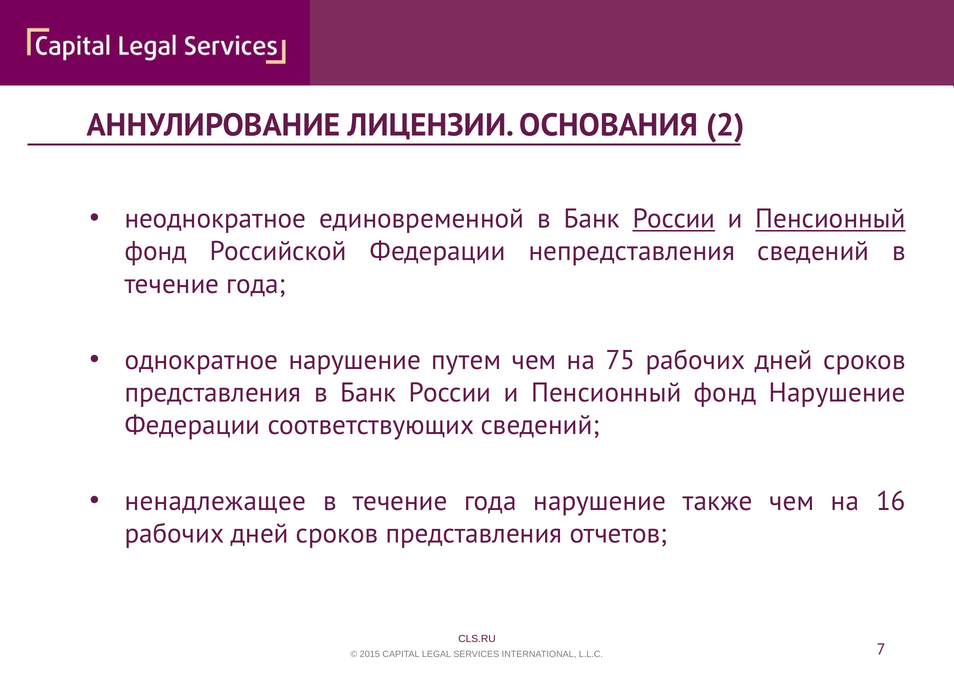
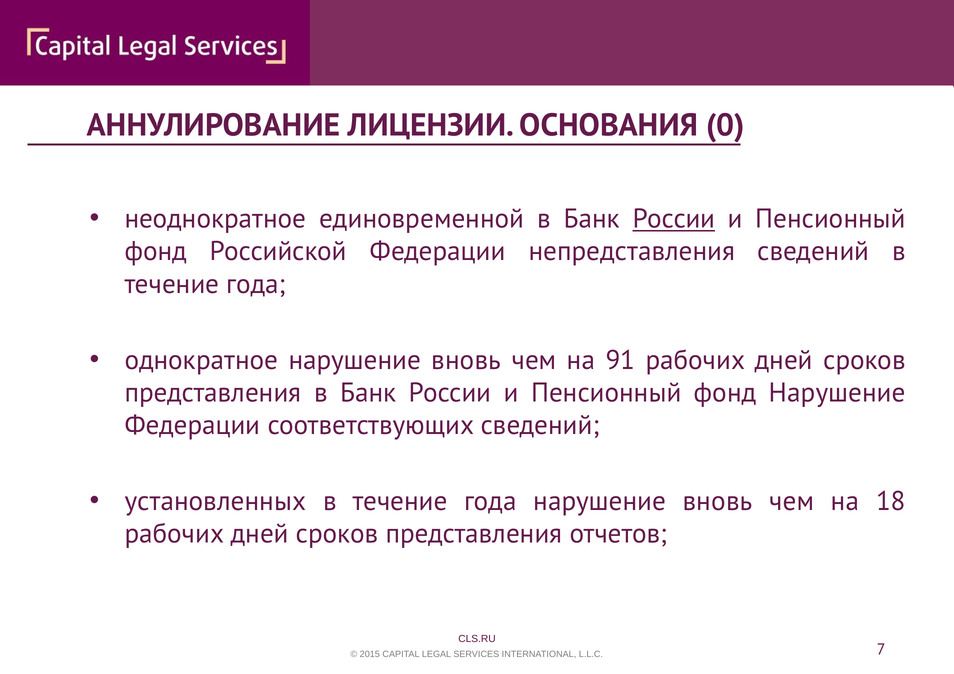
2: 2 -> 0 (725, 126)
Пенсионный underline: present -> none (831, 219)
однократное нарушение путем: путем -> вновь (466, 360)
75: 75 -> 91 (620, 360)
ненадлежащее: ненадлежащее -> установленных (215, 502)
года нарушение также: также -> вновь (718, 502)
16: 16 -> 18 (891, 502)
